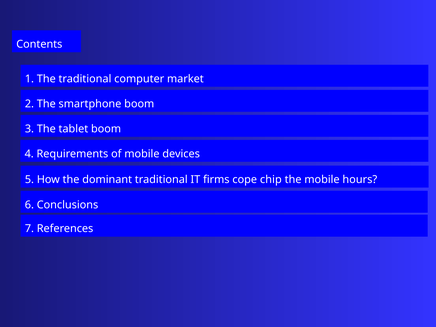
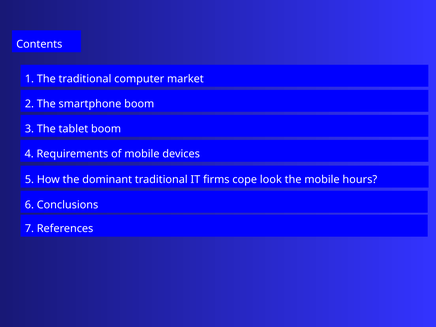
chip: chip -> look (271, 180)
